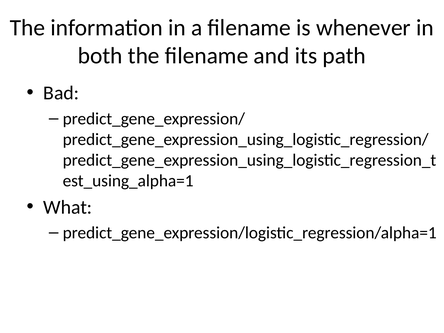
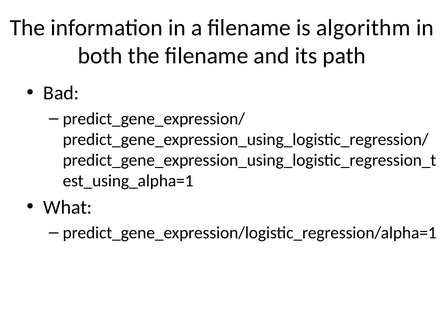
whenever: whenever -> algorithm (363, 28)
